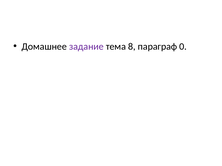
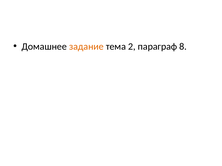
задание colour: purple -> orange (86, 47)
8: 8 -> 2 (132, 47)
0: 0 -> 8 (183, 47)
